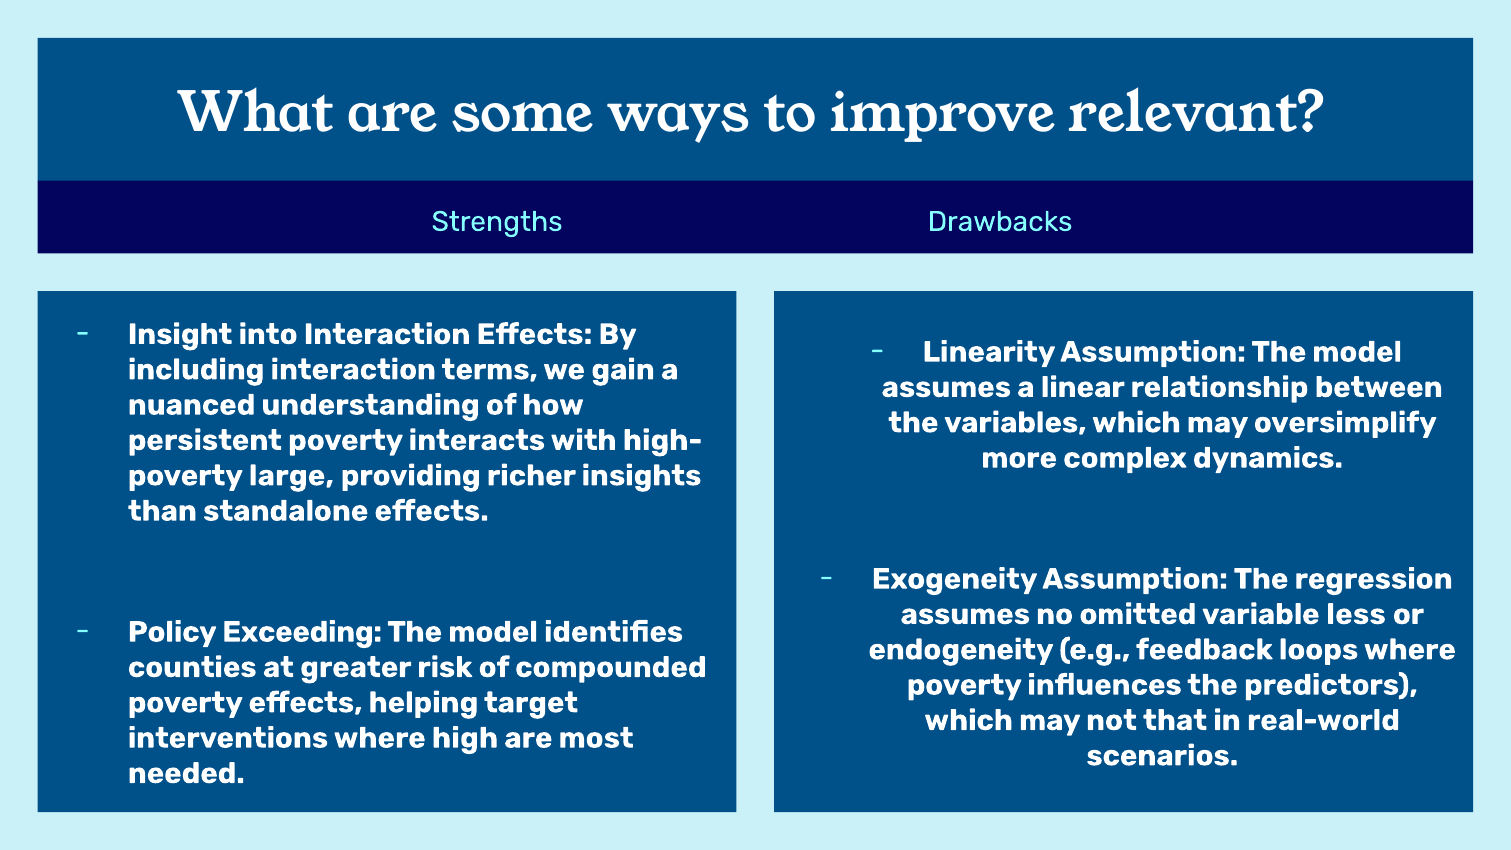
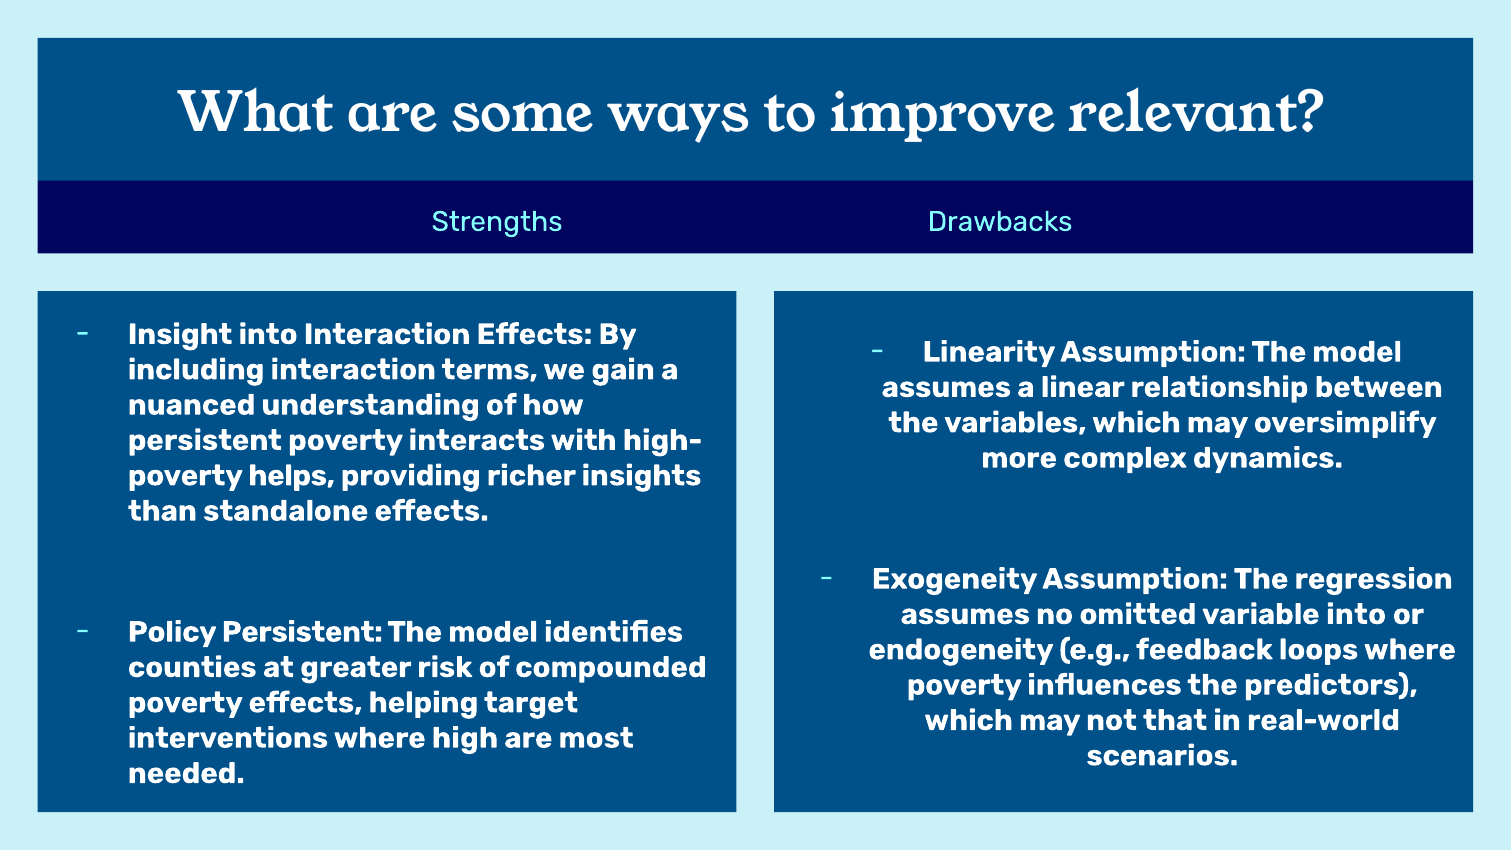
large: large -> helps (292, 476)
variable less: less -> into (1356, 614)
Policy Exceeding: Exceeding -> Persistent (302, 632)
